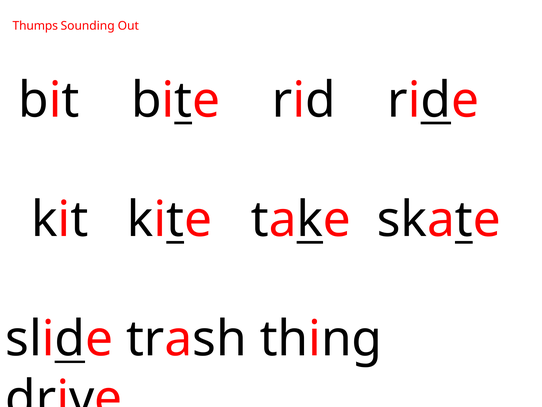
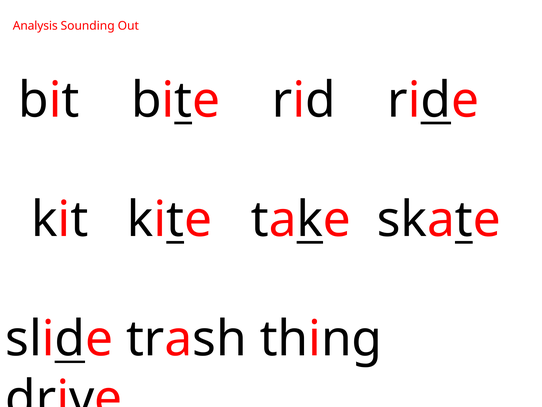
Thumps: Thumps -> Analysis (35, 26)
